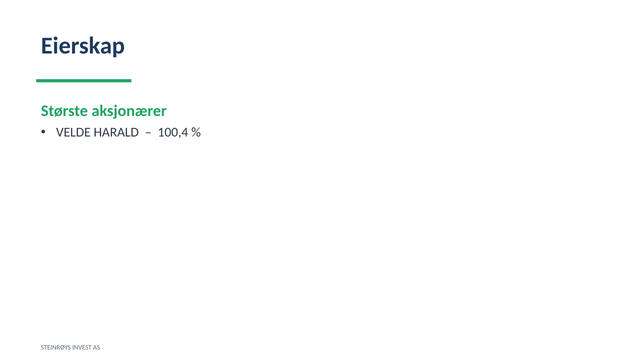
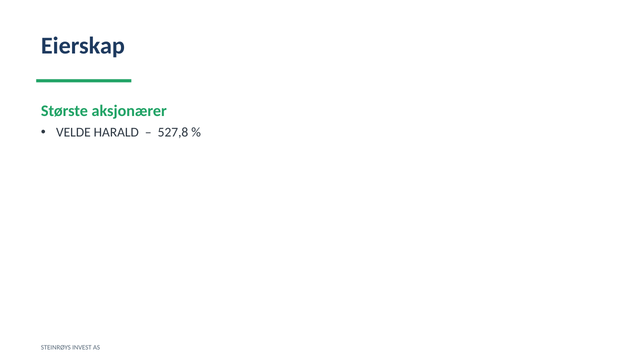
100,4: 100,4 -> 527,8 (173, 132)
